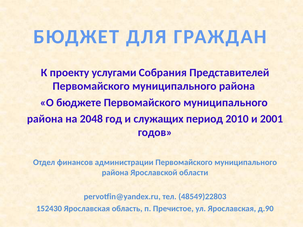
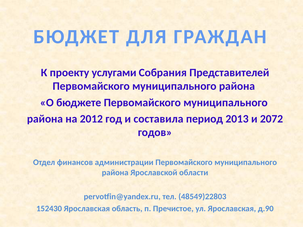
2048: 2048 -> 2012 (91, 119)
служащих: служащих -> составила (158, 119)
2010: 2010 -> 2013 (237, 119)
2001: 2001 -> 2072 (272, 119)
